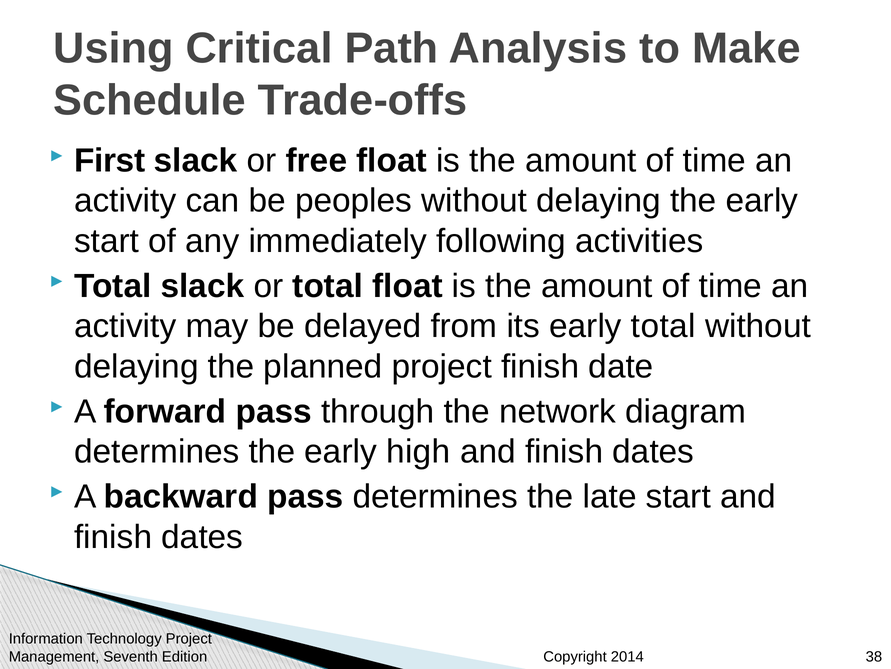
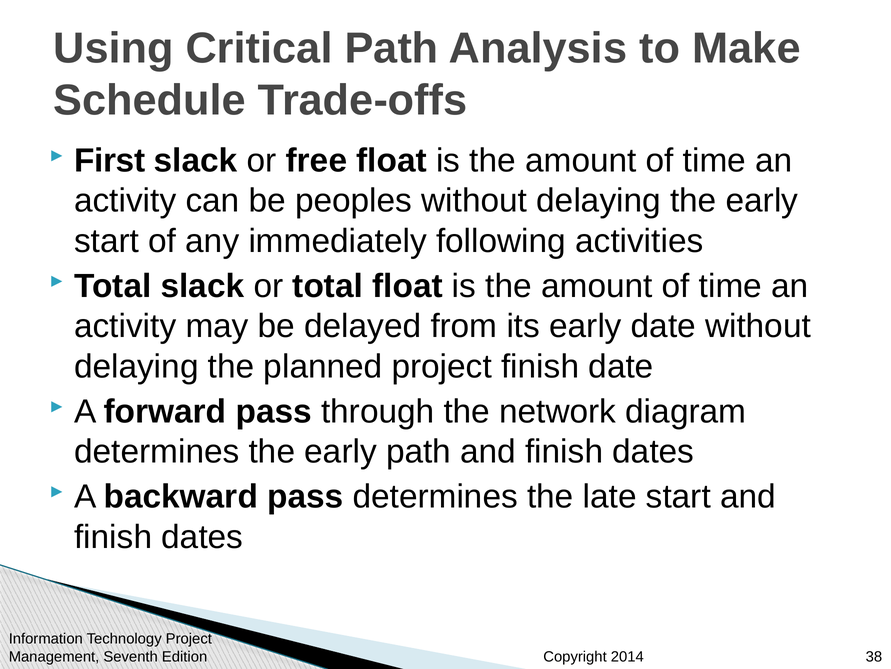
early total: total -> date (663, 326)
early high: high -> path (419, 451)
